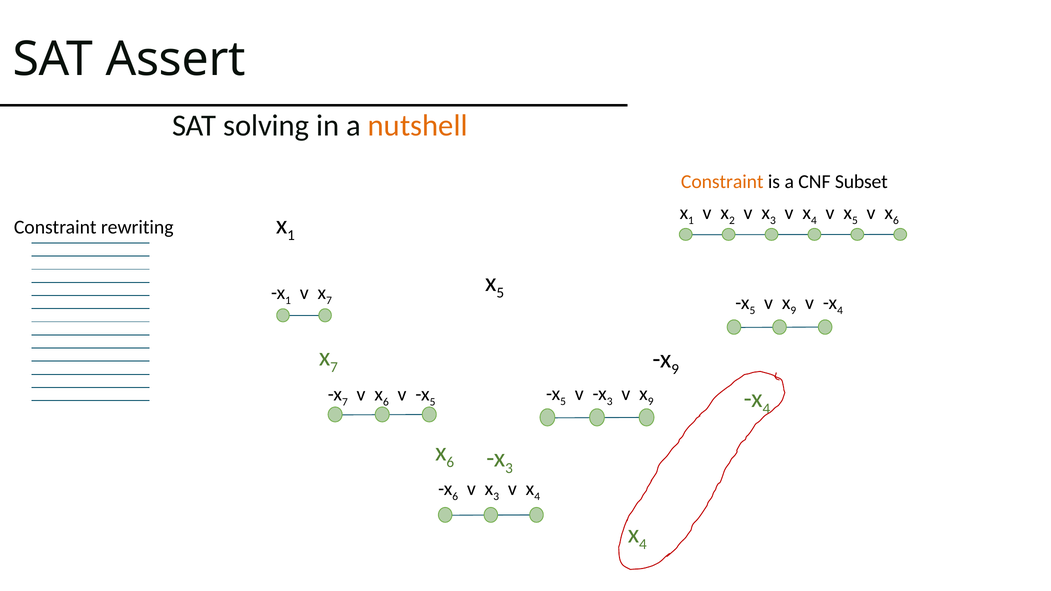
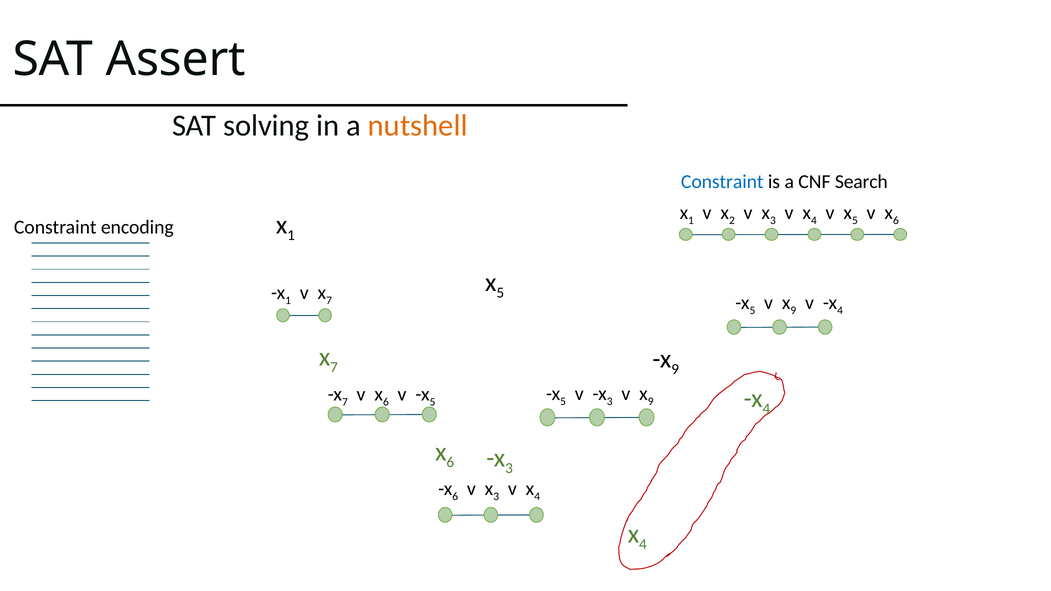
Constraint colour: orange -> blue (722, 182)
Subset: Subset -> Search (861, 182)
rewriting: rewriting -> encoding (137, 227)
